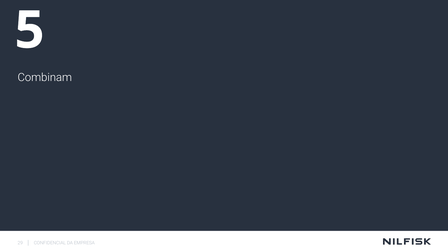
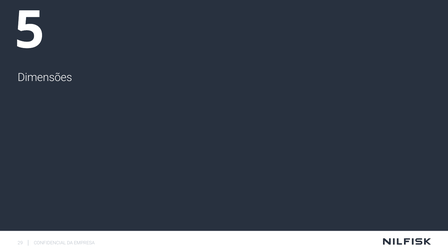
Combinam: Combinam -> Dimensões (45, 78)
